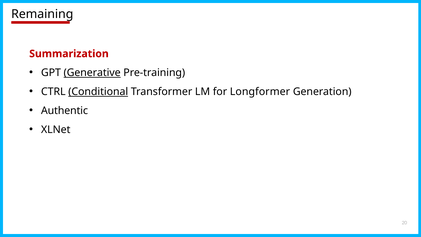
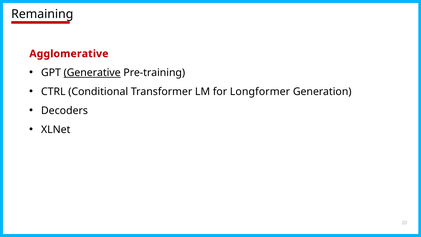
Summarization: Summarization -> Agglomerative (69, 54)
Conditional underline: present -> none (98, 92)
Authentic: Authentic -> Decoders (64, 111)
